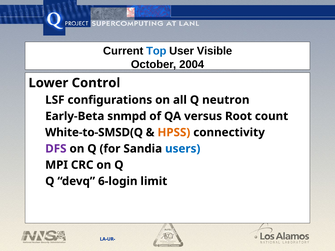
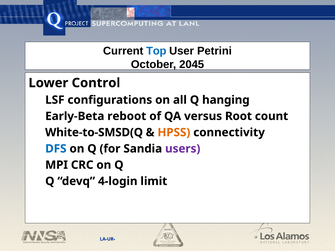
Visible: Visible -> Petrini (214, 51)
2004: 2004 -> 2045 (192, 64)
neutron: neutron -> hanging (226, 100)
snmpd: snmpd -> reboot (127, 116)
DFS colour: purple -> blue (56, 149)
users colour: blue -> purple (183, 149)
6-login: 6-login -> 4-login (118, 181)
